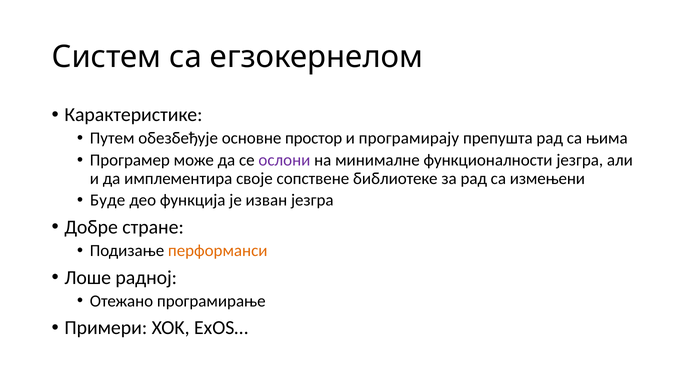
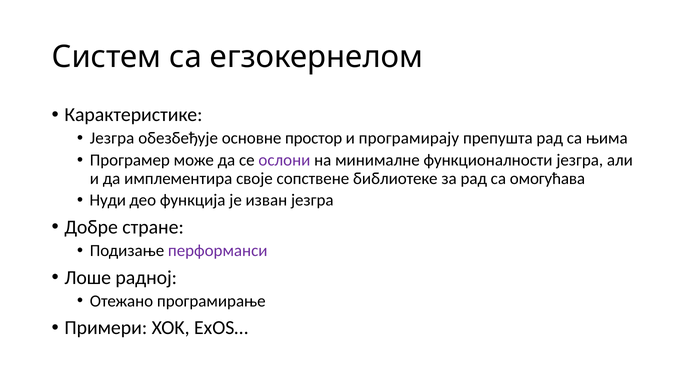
Путем: Путем -> Језгра (112, 138)
измењени: измењени -> омогућава (547, 178)
Буде: Буде -> Нуди (108, 200)
перформанси colour: orange -> purple (218, 250)
